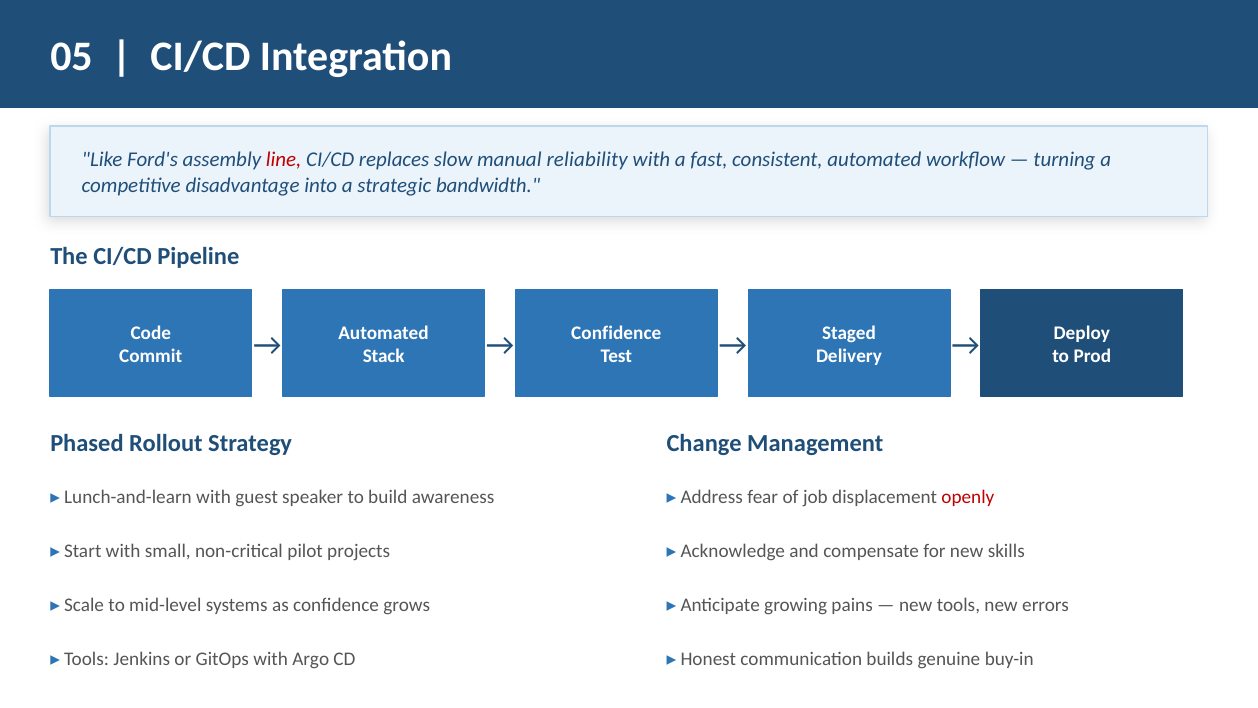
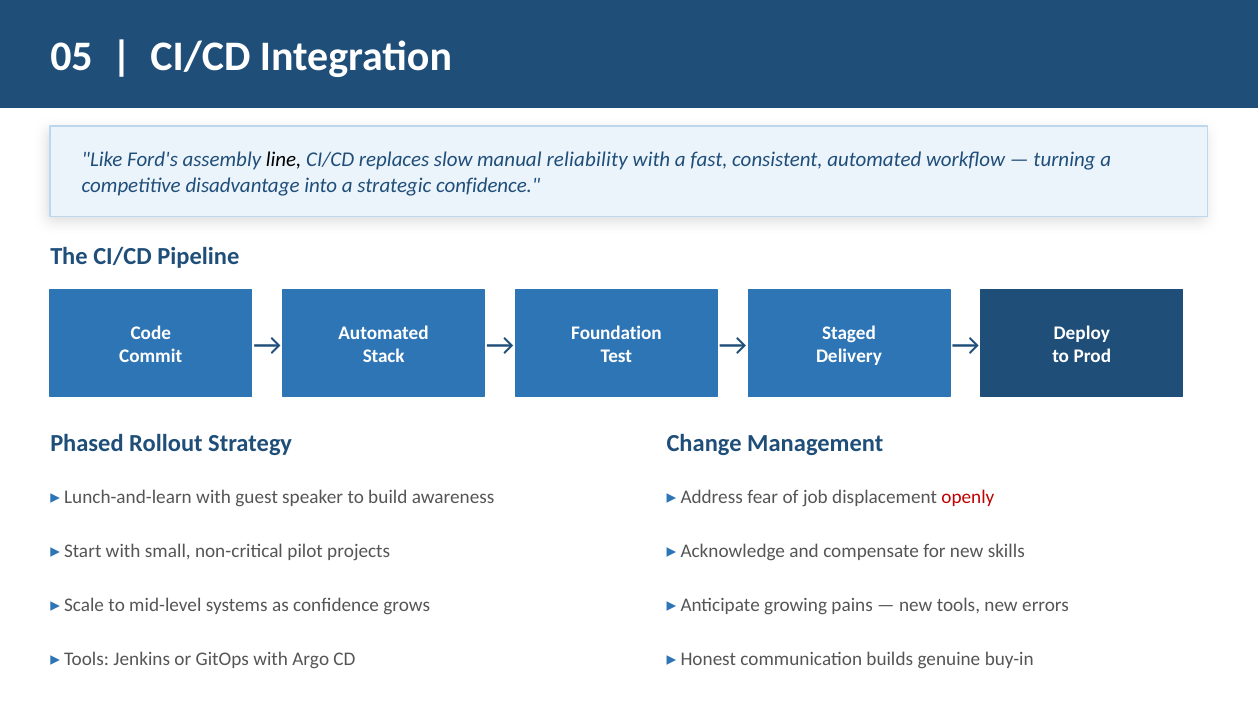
line colour: red -> black (284, 160)
strategic bandwidth: bandwidth -> confidence (488, 185)
Confidence: Confidence -> Foundation (616, 333)
